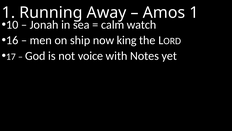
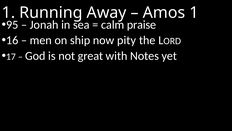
10: 10 -> 95 (12, 25)
watch: watch -> praise (142, 25)
king: king -> pity (127, 40)
voice: voice -> great (90, 56)
